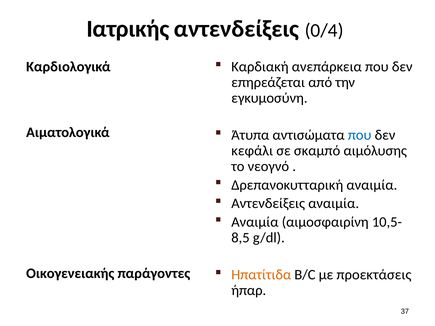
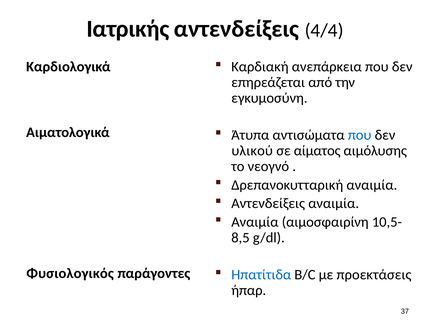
0/4: 0/4 -> 4/4 (324, 30)
κεφάλι: κεφάλι -> υλικού (252, 151)
σκαμπό: σκαμπό -> αίματος (317, 151)
Ηπατίτιδα colour: orange -> blue (261, 275)
Οικογενειακής: Οικογενειακής -> Φυσιολογικός (70, 274)
